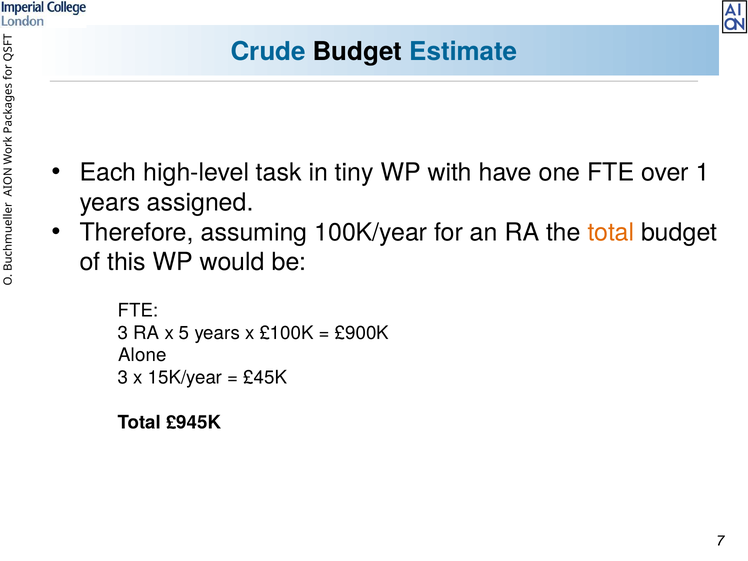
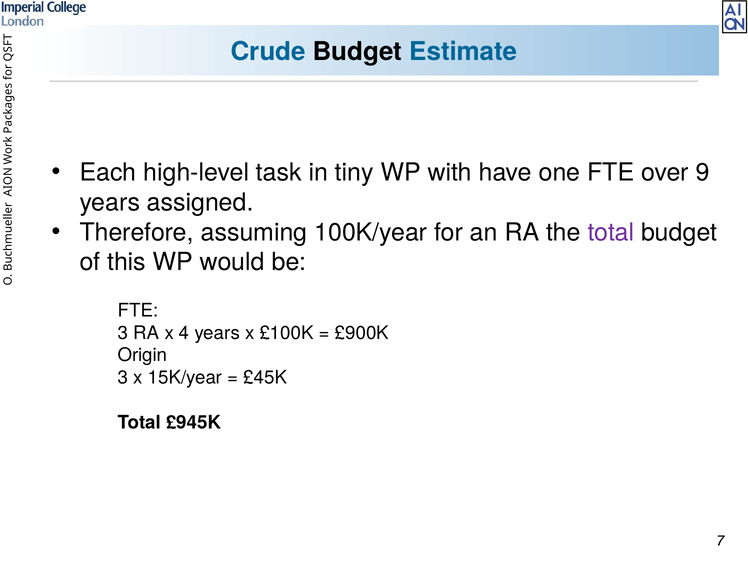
1: 1 -> 9 (703, 172)
total colour: orange -> purple (611, 232)
5: 5 -> 4 (184, 333)
Alone: Alone -> Origin (143, 355)
